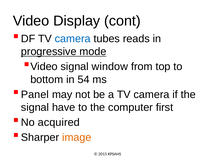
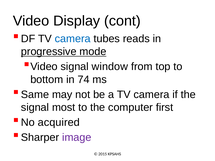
54: 54 -> 74 (84, 80)
Panel: Panel -> Same (35, 95)
have: have -> most (64, 108)
image colour: orange -> purple (77, 138)
